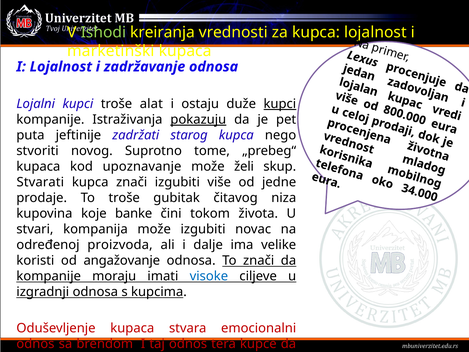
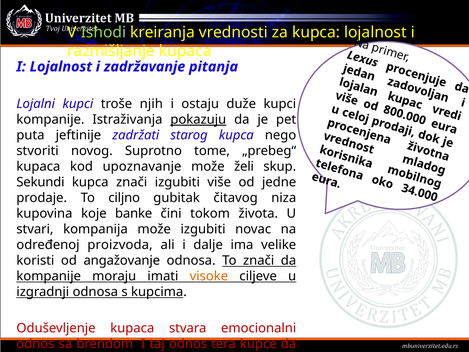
marketinški: marketinški -> razmišljanje (111, 51)
zadržavanje odnosa: odnosa -> pitanja (214, 67)
alat: alat -> njih (151, 104)
kupci underline: present -> none (280, 104)
Stvarati: Stvarati -> Sekundi (40, 182)
To troše: troše -> ciljno (124, 198)
visoke colour: blue -> orange (209, 276)
